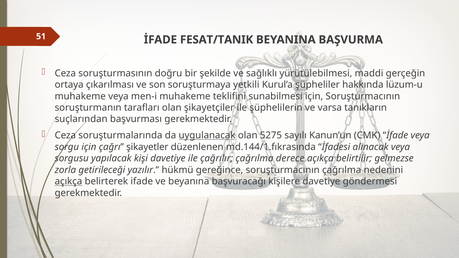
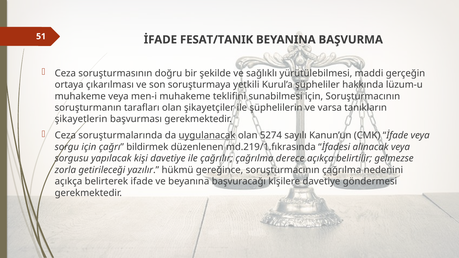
suçlarından: suçlarından -> şikayetlerin (81, 119)
5275: 5275 -> 5274 (271, 136)
şikayetler: şikayetler -> bildirmek (147, 147)
md.144/1.fıkrasında: md.144/1.fıkrasında -> md.219/1.fıkrasında (271, 147)
açıkça underline: present -> none (68, 182)
